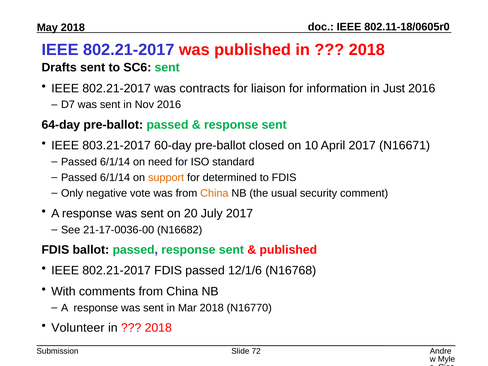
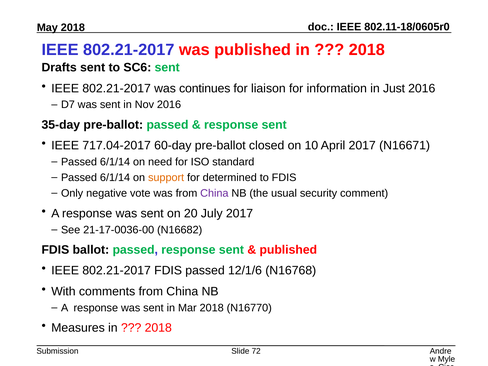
contracts: contracts -> continues (205, 88)
64-day: 64-day -> 35-day (61, 125)
803.21-2017: 803.21-2017 -> 717.04-2017 (117, 146)
China colour: orange -> purple (214, 193)
Volunteer: Volunteer -> Measures (78, 328)
